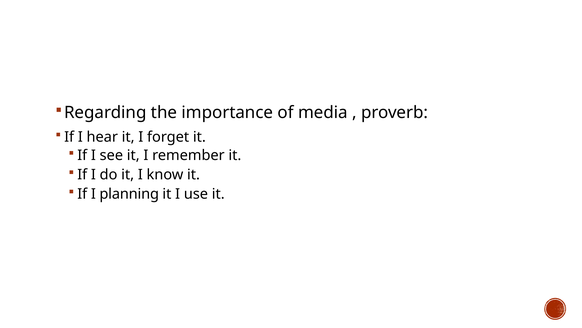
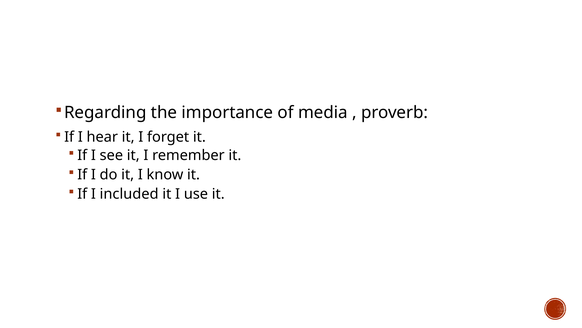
planning: planning -> included (129, 194)
